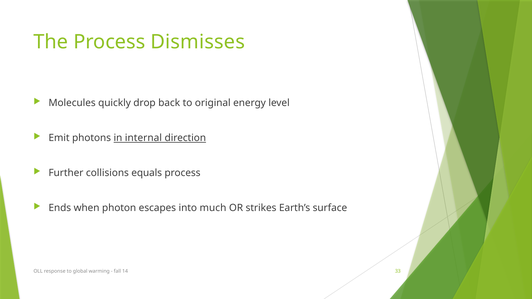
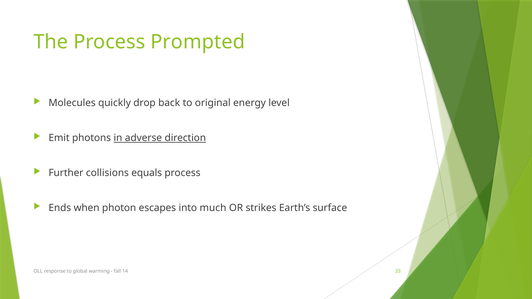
Dismisses: Dismisses -> Prompted (198, 42)
internal: internal -> adverse (143, 138)
